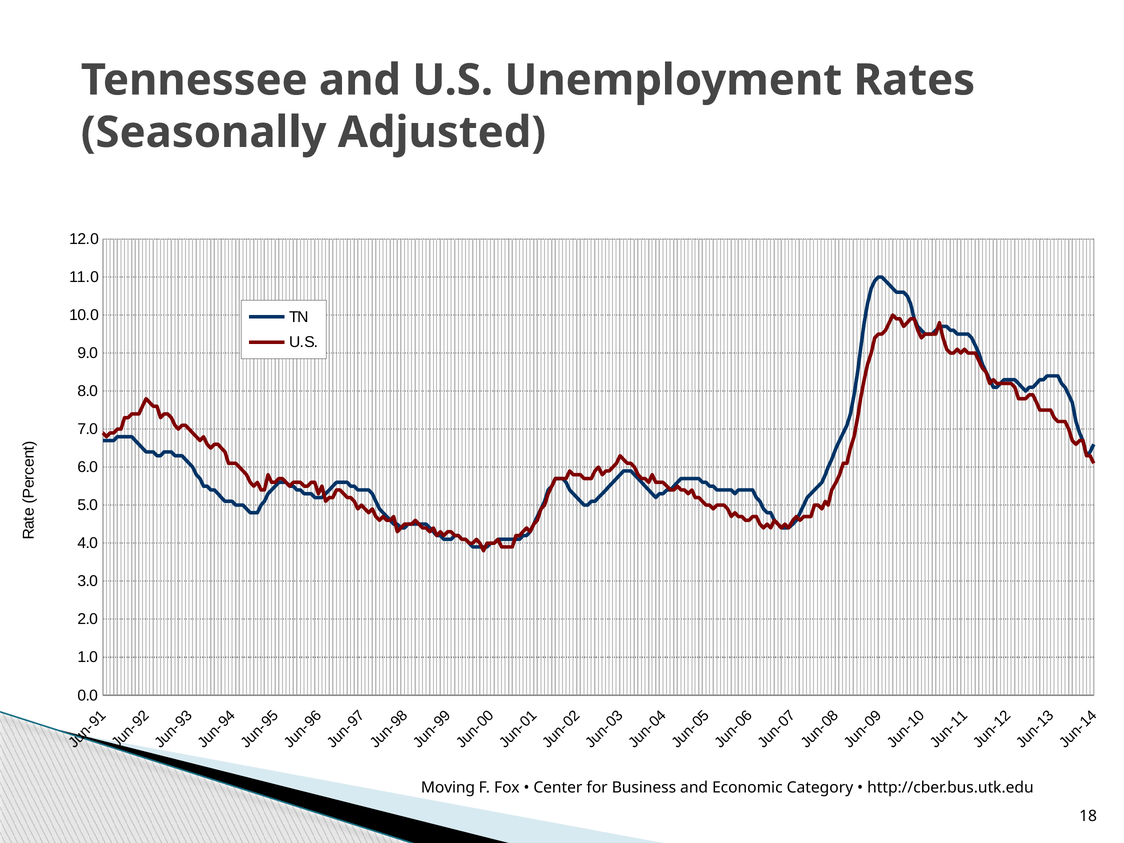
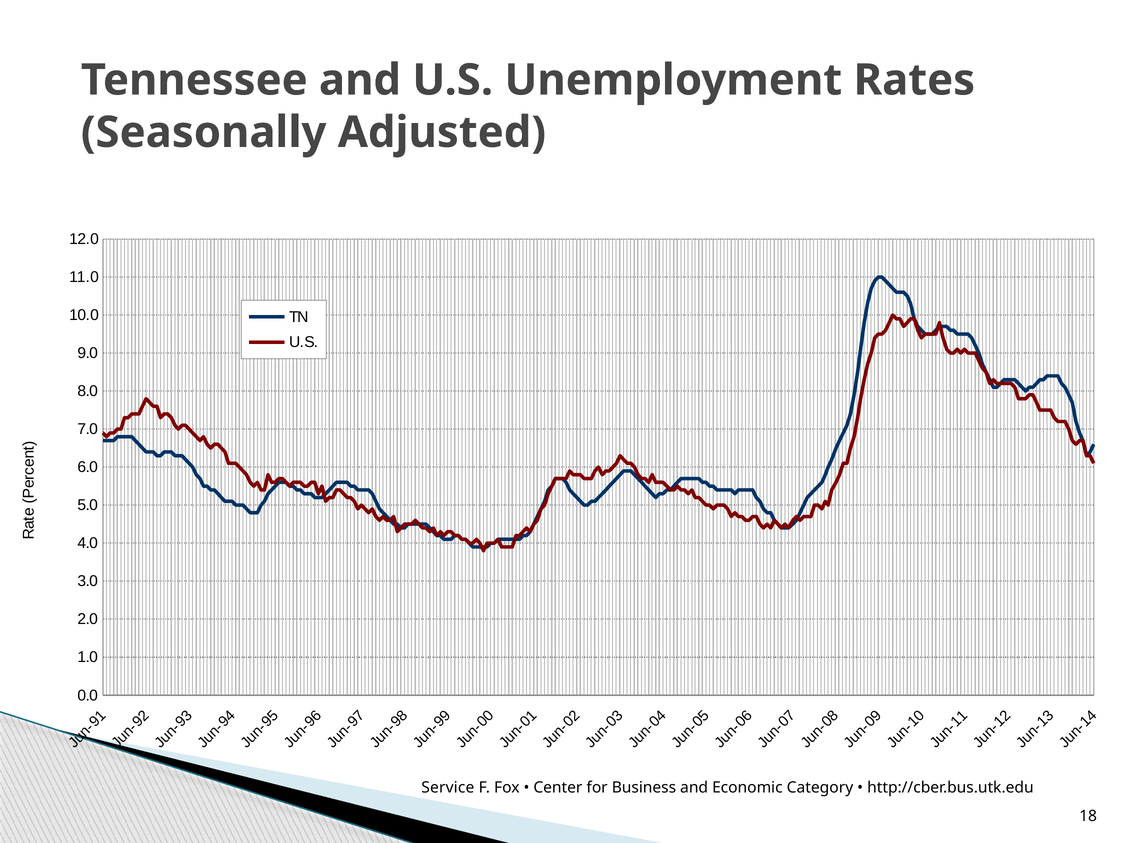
Moving: Moving -> Service (448, 788)
